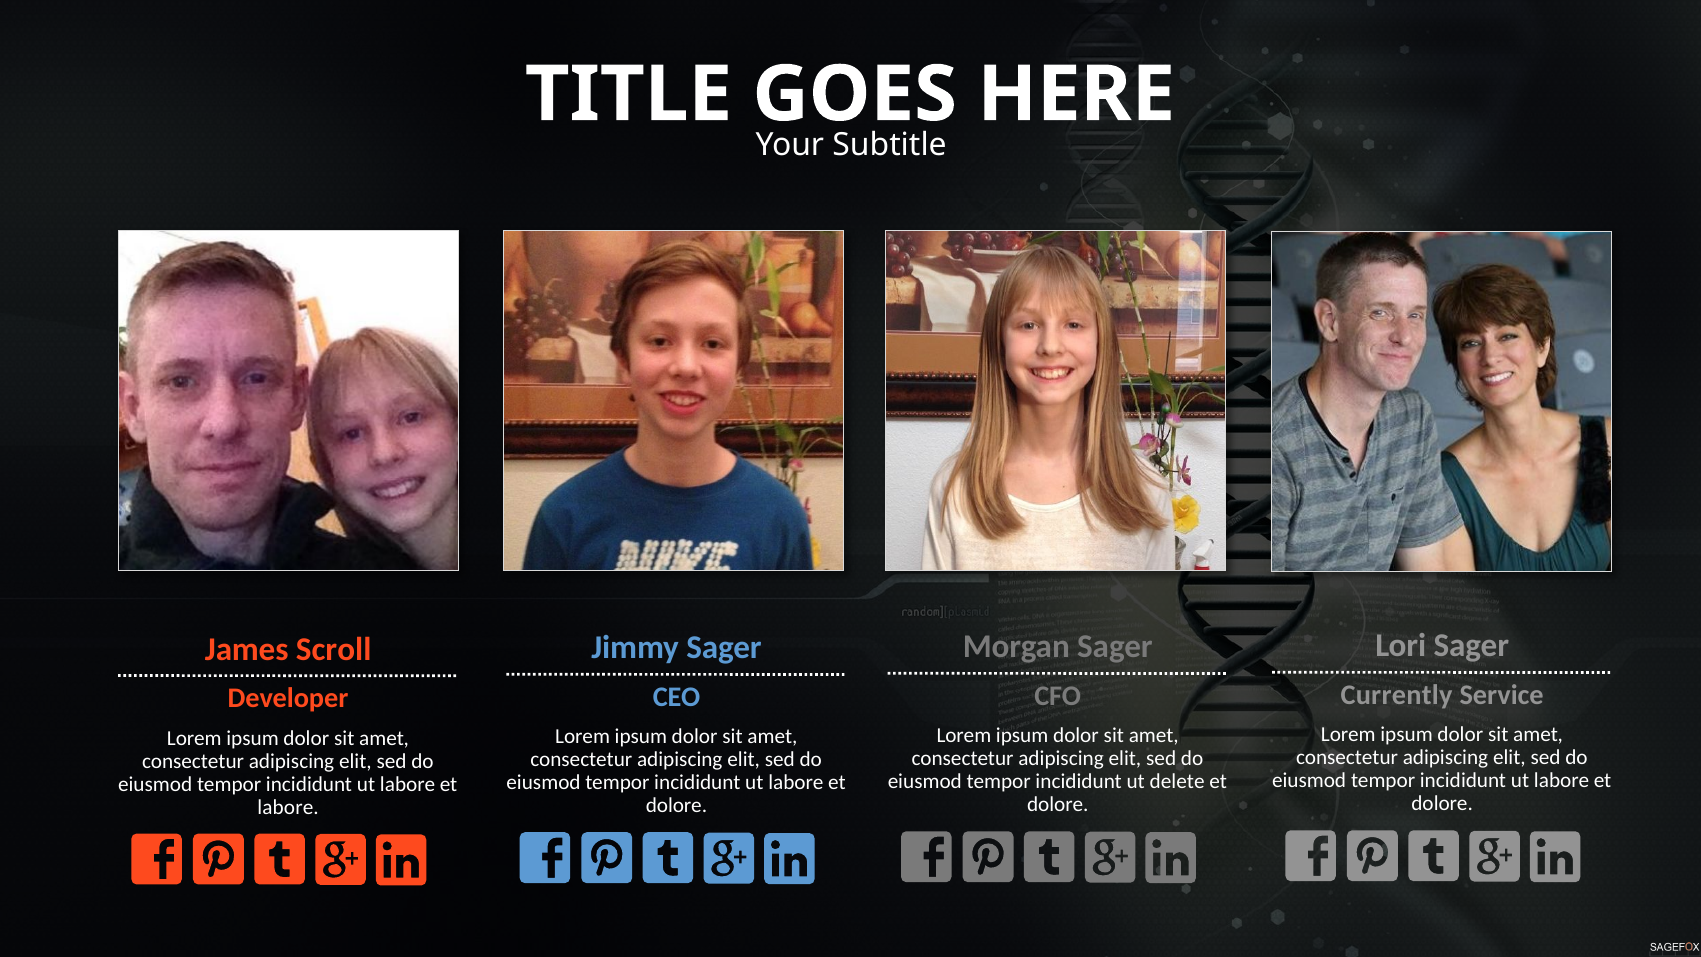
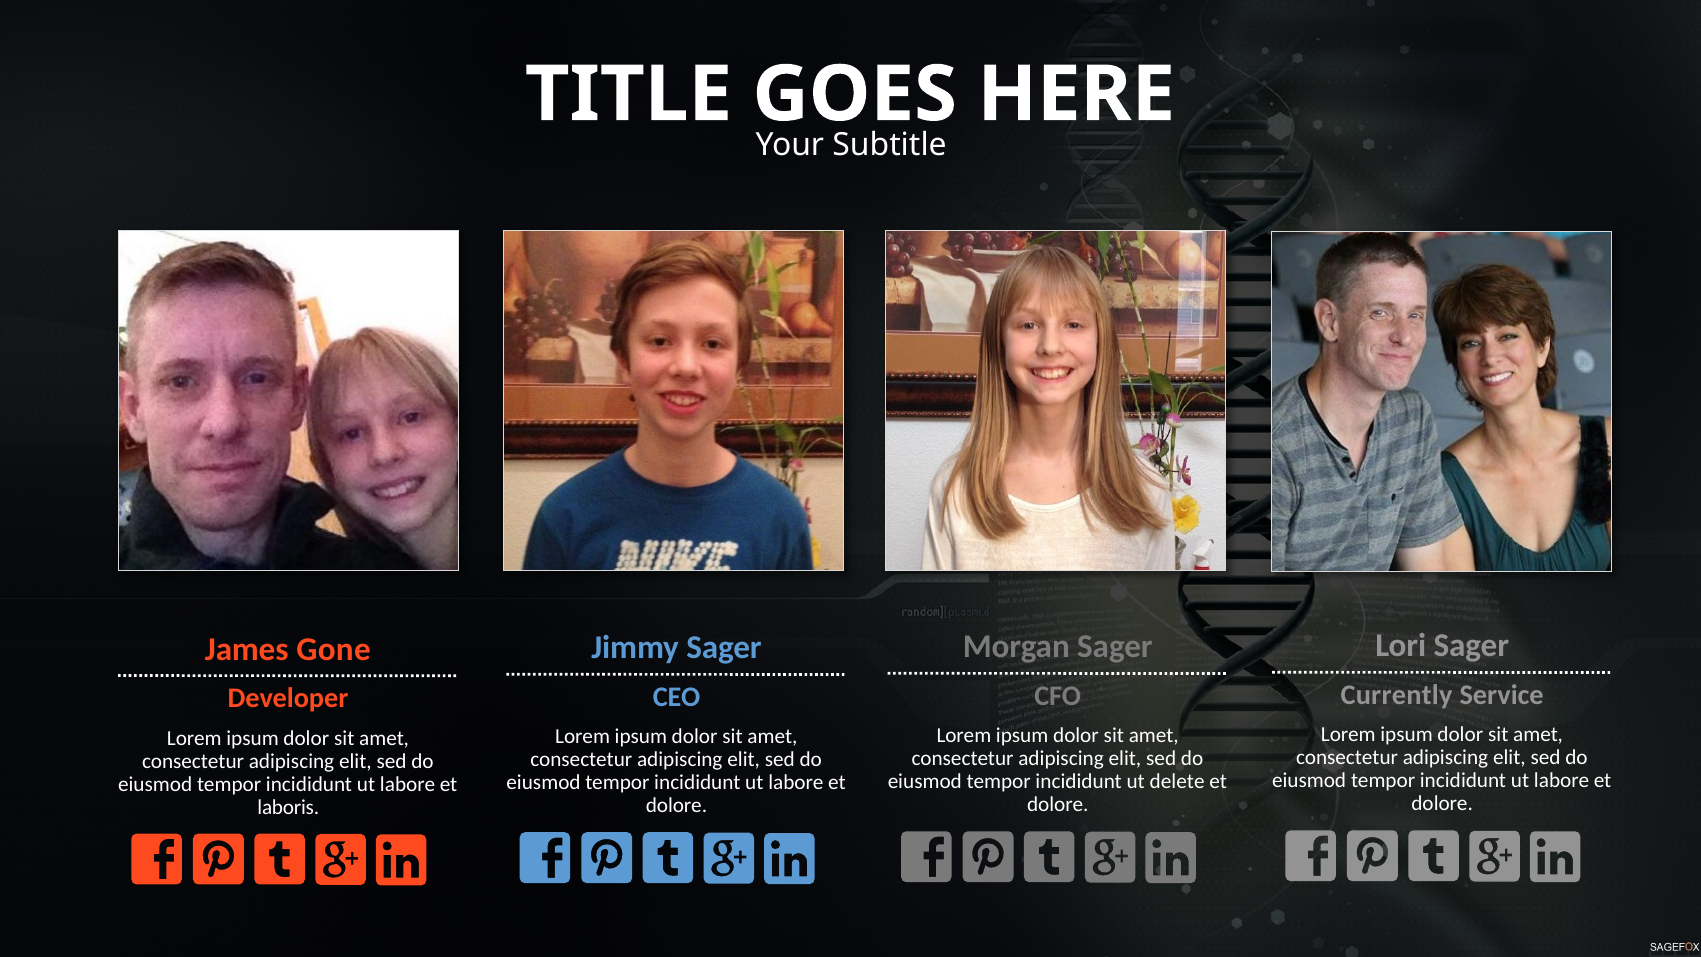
Scroll: Scroll -> Gone (334, 649)
labore: labore -> laboris (288, 807)
